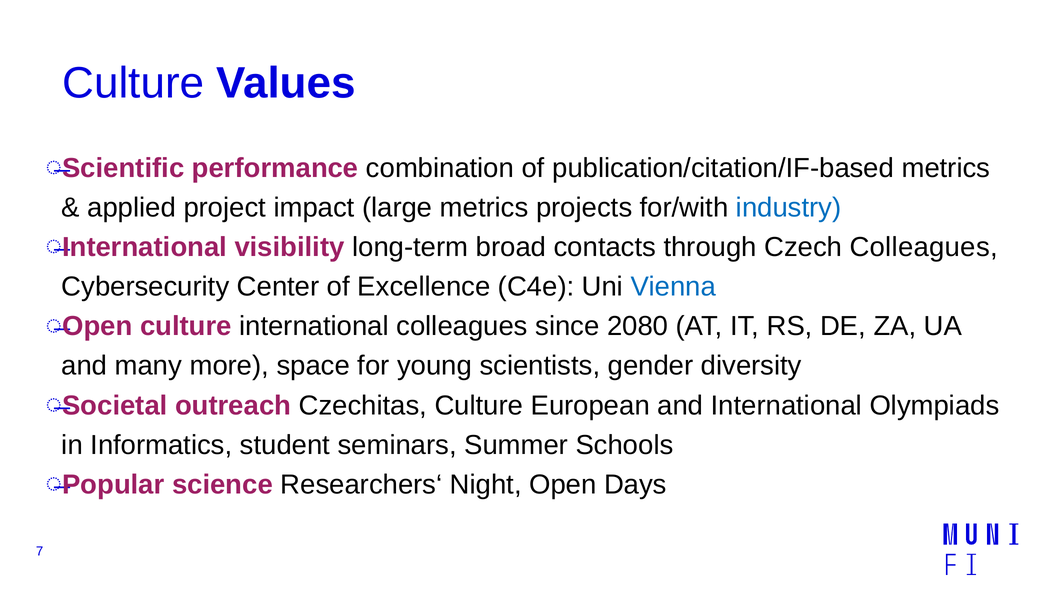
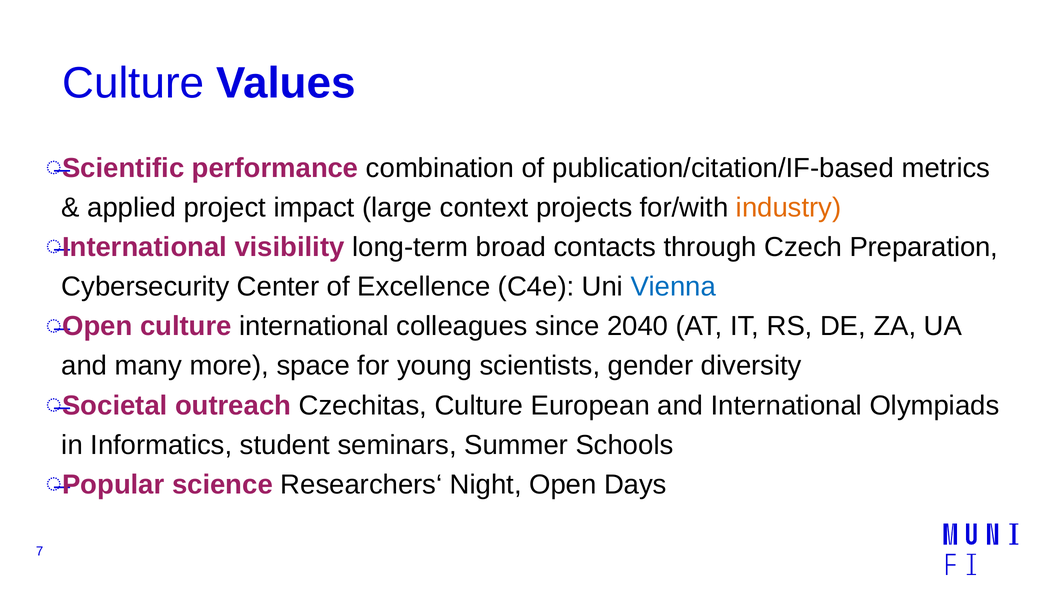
large metrics: metrics -> context (484, 208)
industry colour: blue -> orange (789, 208)
Czech Colleagues: Colleagues -> Preparation (924, 247)
2080: 2080 -> 2040 (638, 327)
